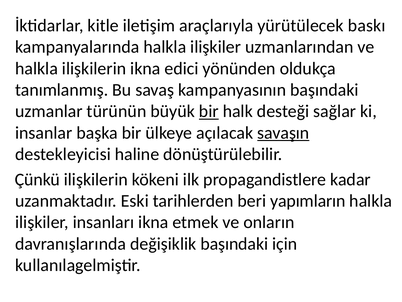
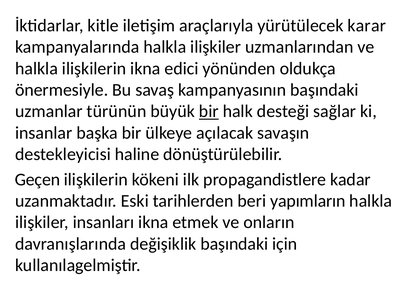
baskı: baskı -> karar (367, 25)
tanımlanmış: tanımlanmış -> önermesiyle (62, 90)
savaşın underline: present -> none (283, 133)
Çünkü: Çünkü -> Geçen (37, 179)
